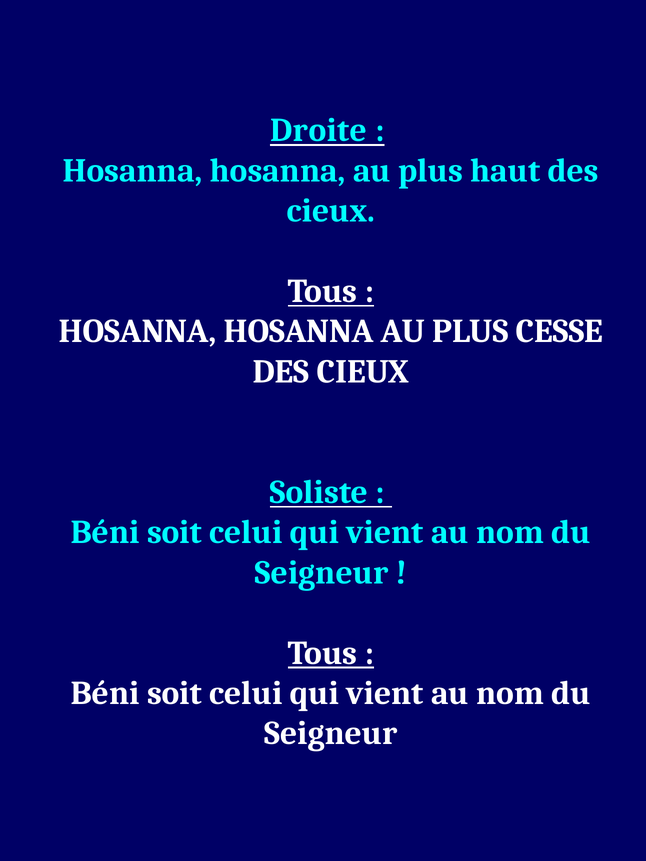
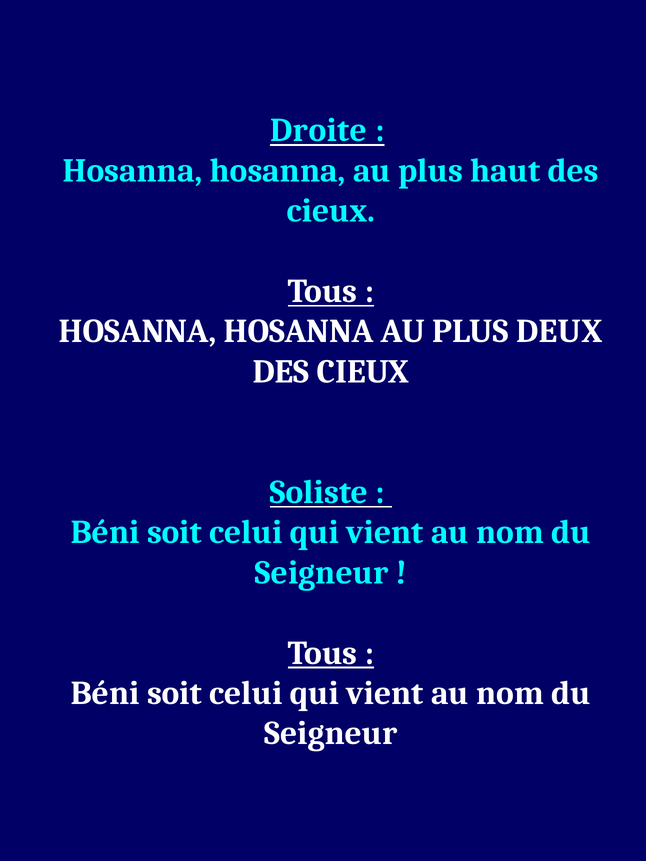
CESSE: CESSE -> DEUX (559, 332)
